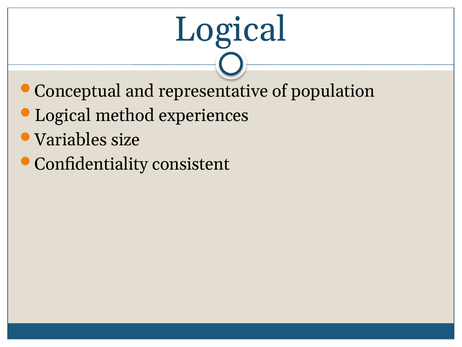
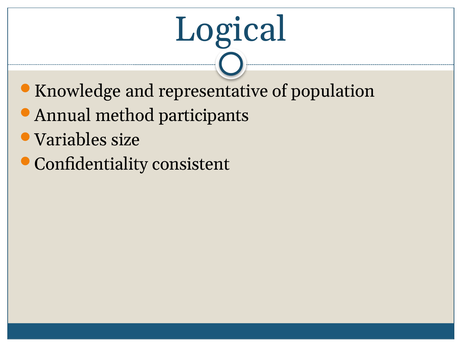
Conceptual: Conceptual -> Knowledge (78, 91)
Logical: Logical -> Annual (63, 115)
experiences: experiences -> participants (204, 115)
